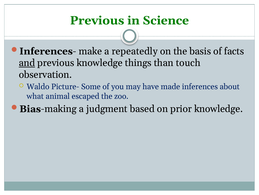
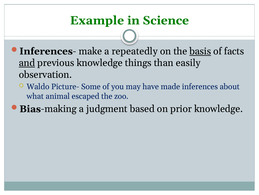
Previous: Previous -> Example (97, 20)
basis underline: none -> present (200, 51)
touch: touch -> easily (188, 63)
